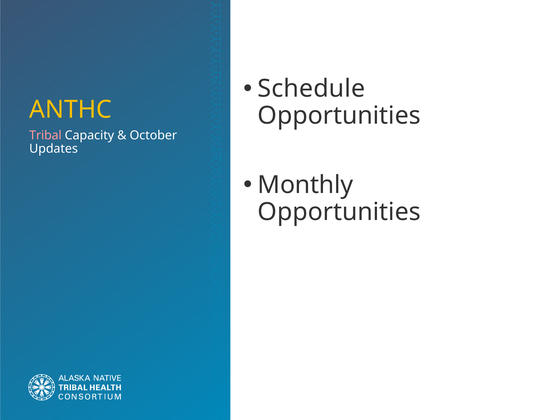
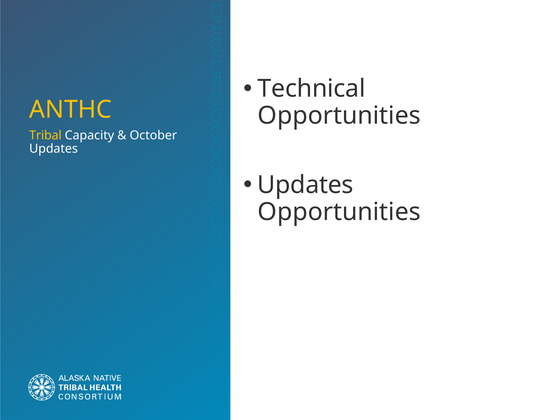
Schedule: Schedule -> Technical (312, 89)
Tribal colour: pink -> yellow (45, 135)
Monthly: Monthly -> Updates (305, 185)
